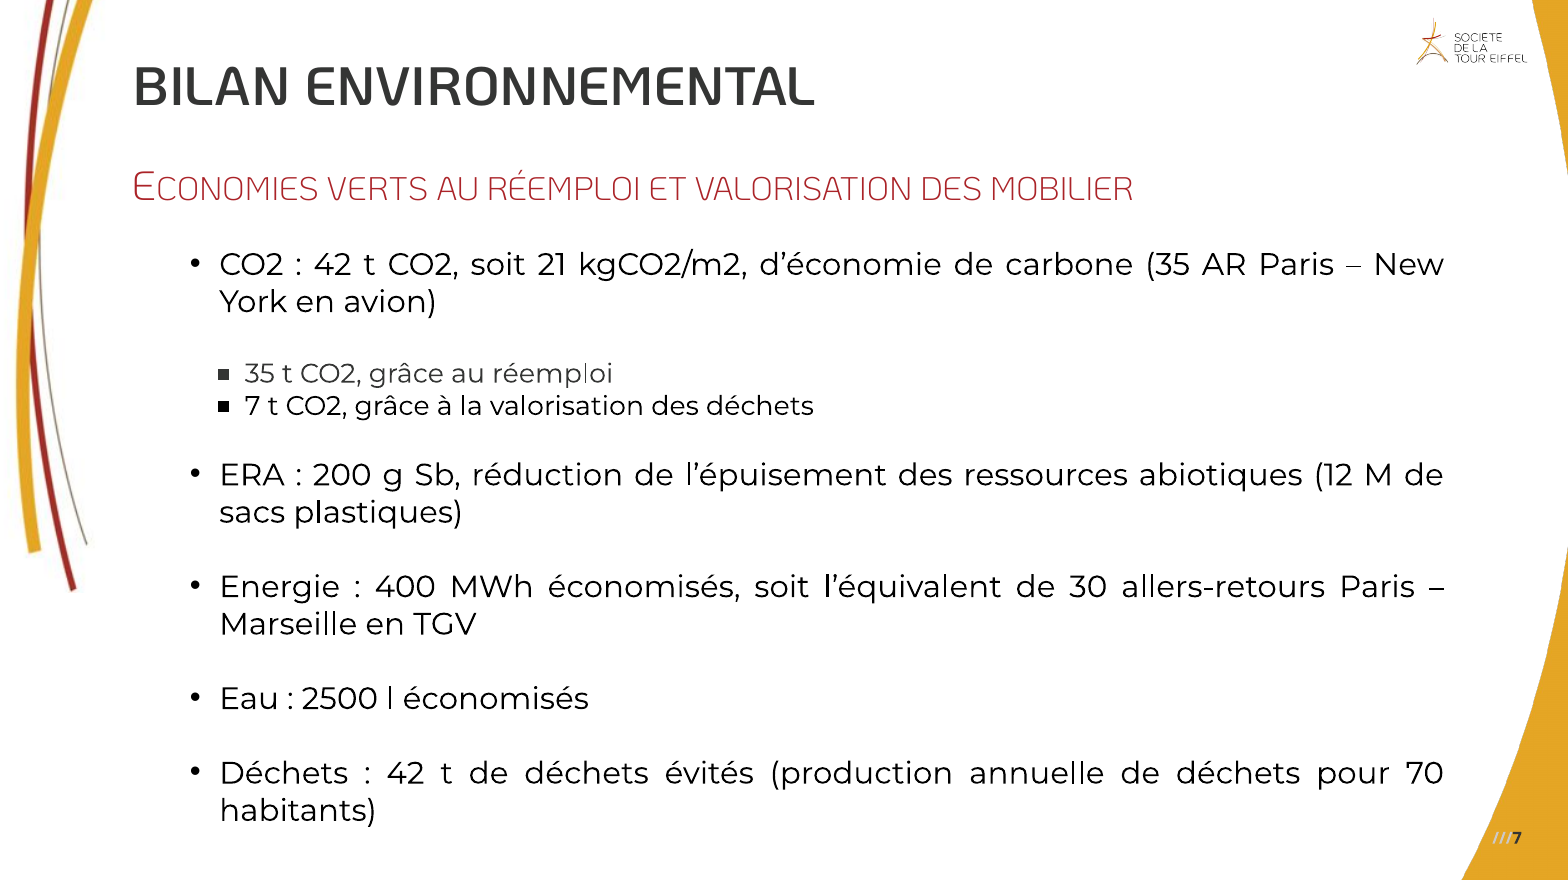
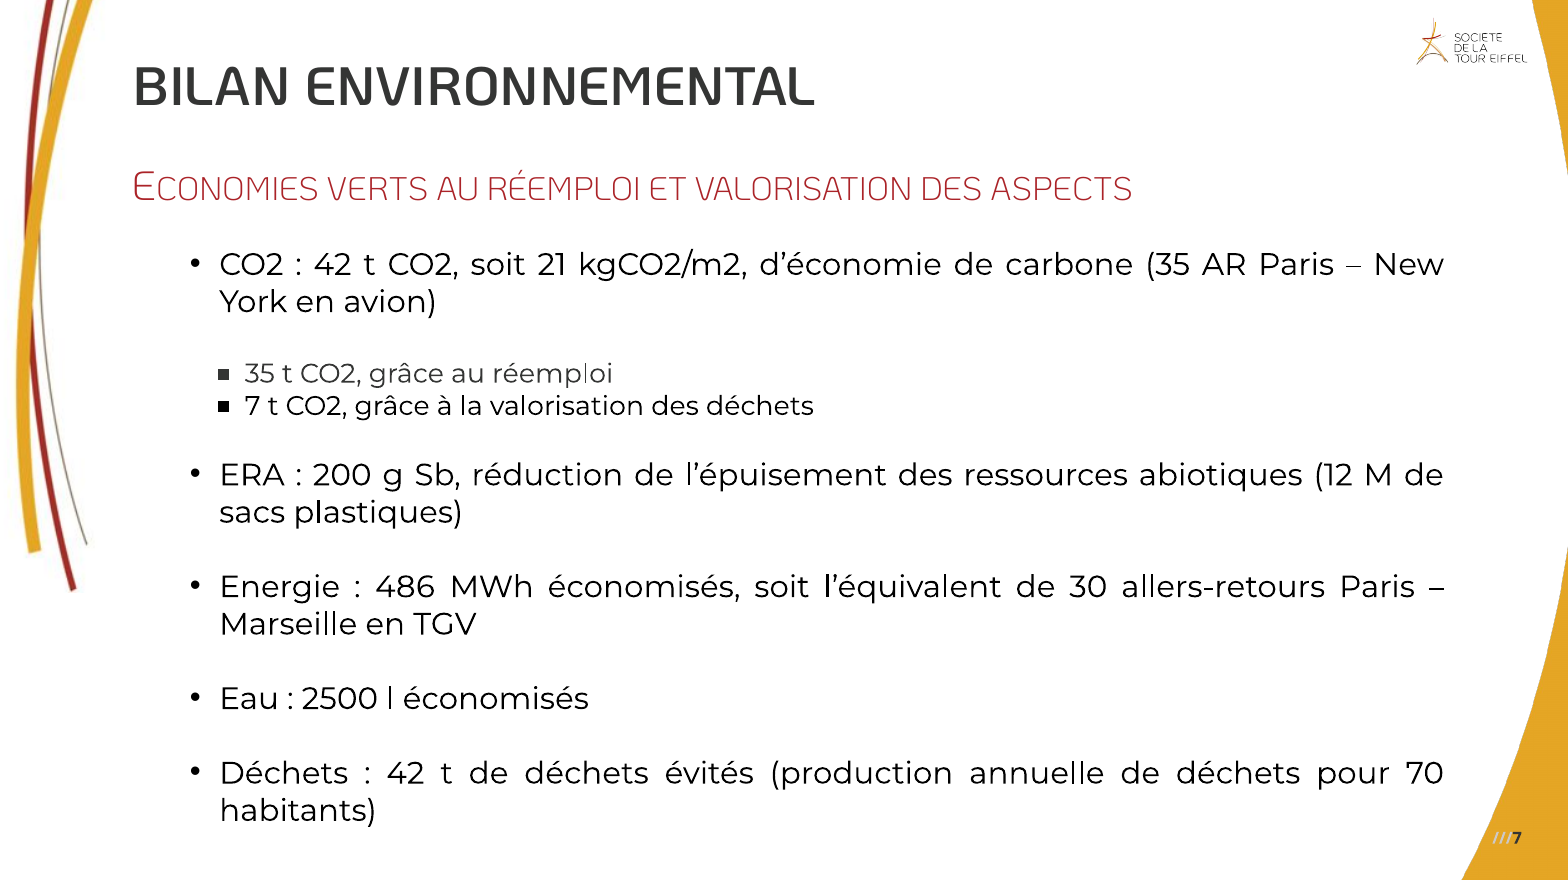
MOBILIER: MOBILIER -> ASPECTS (1061, 190)
400: 400 -> 486 (405, 587)
